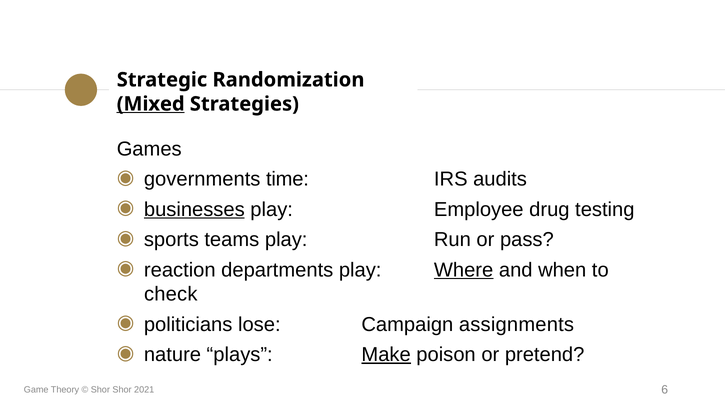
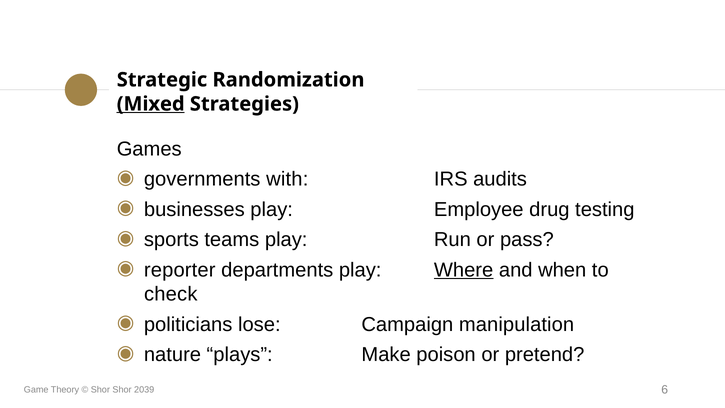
time: time -> with (287, 179)
businesses underline: present -> none (194, 209)
reaction: reaction -> reporter (180, 270)
assignments: assignments -> manipulation (517, 324)
Make underline: present -> none (386, 354)
2021: 2021 -> 2039 (144, 389)
